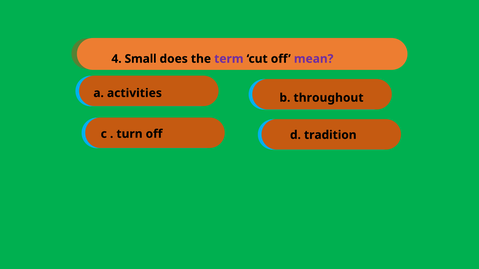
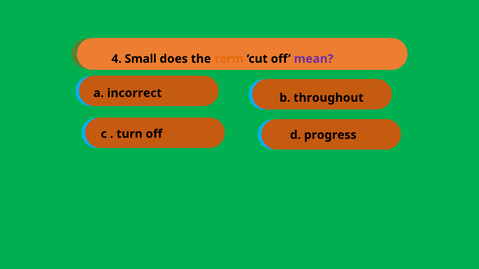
term colour: purple -> orange (229, 59)
activities: activities -> incorrect (134, 93)
tradition: tradition -> progress (330, 135)
